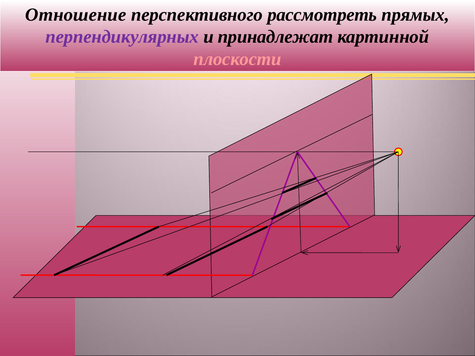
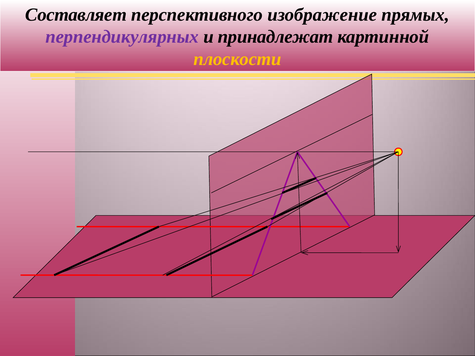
Отношение: Отношение -> Составляет (76, 15)
рассмотреть: рассмотреть -> изображение (322, 15)
плоскости colour: pink -> yellow (237, 59)
